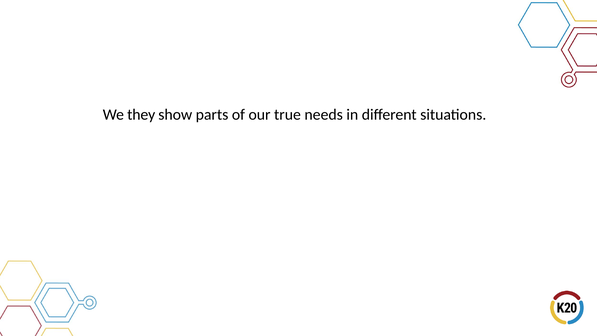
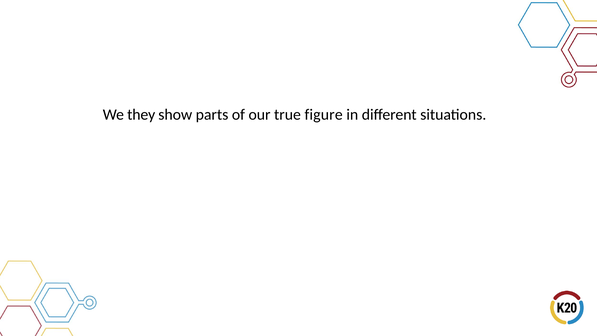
needs: needs -> figure (324, 115)
